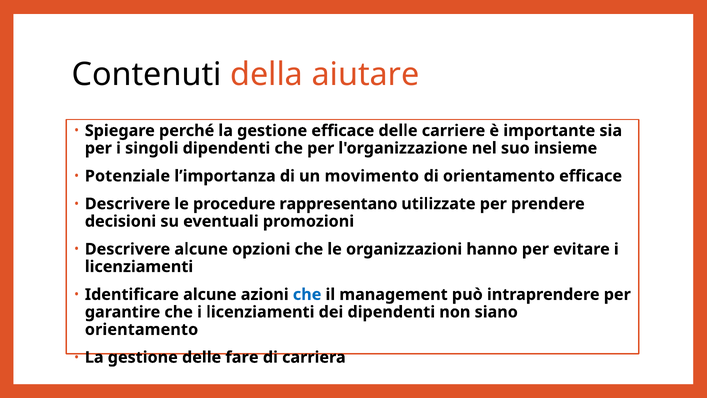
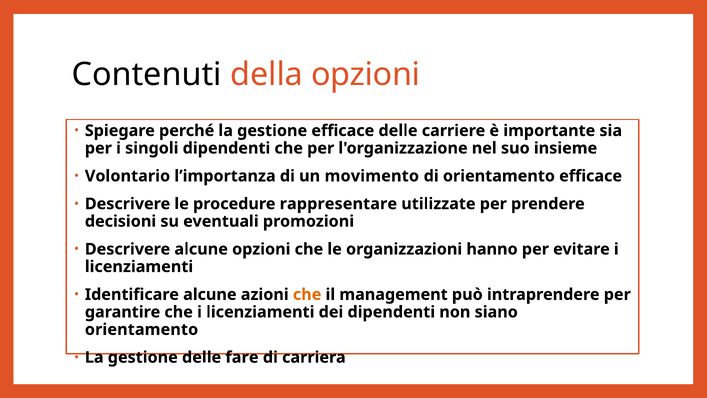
della aiutare: aiutare -> opzioni (366, 74)
Potenziale: Potenziale -> Volontario (127, 176)
rappresentano: rappresentano -> rappresentare (338, 204)
che colour: blue -> orange (307, 294)
